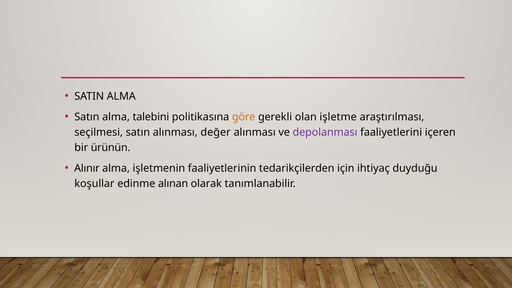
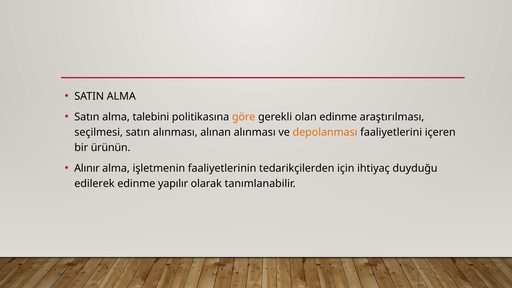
olan işletme: işletme -> edinme (338, 117)
değer: değer -> alınan (216, 132)
depolanması colour: purple -> orange (325, 132)
koşullar: koşullar -> edilerek (94, 184)
alınan: alınan -> yapılır (173, 184)
